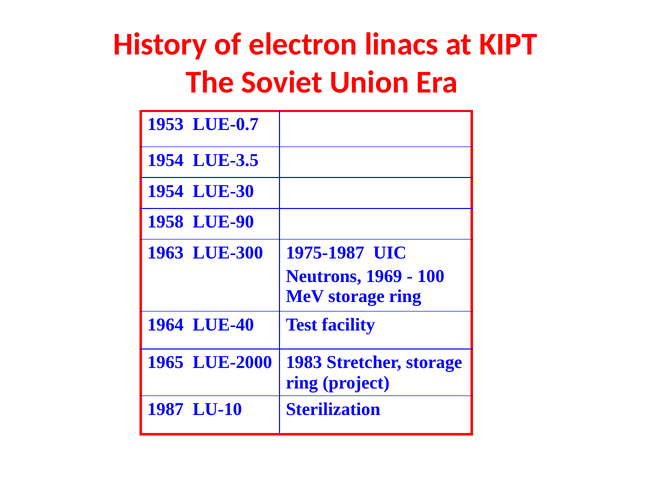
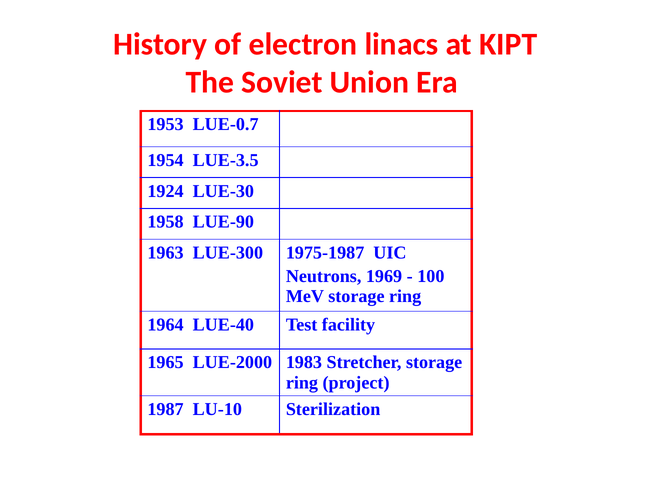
1954: 1954 -> 1924 (166, 191)
